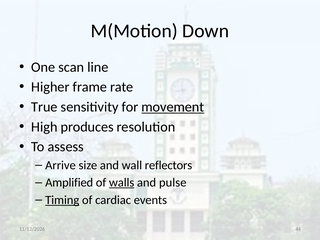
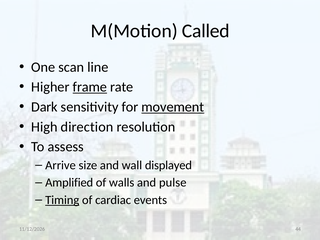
Down: Down -> Called (206, 31)
frame underline: none -> present (90, 87)
True: True -> Dark (44, 107)
produces: produces -> direction (87, 127)
reflectors: reflectors -> displayed (168, 165)
walls underline: present -> none (122, 183)
